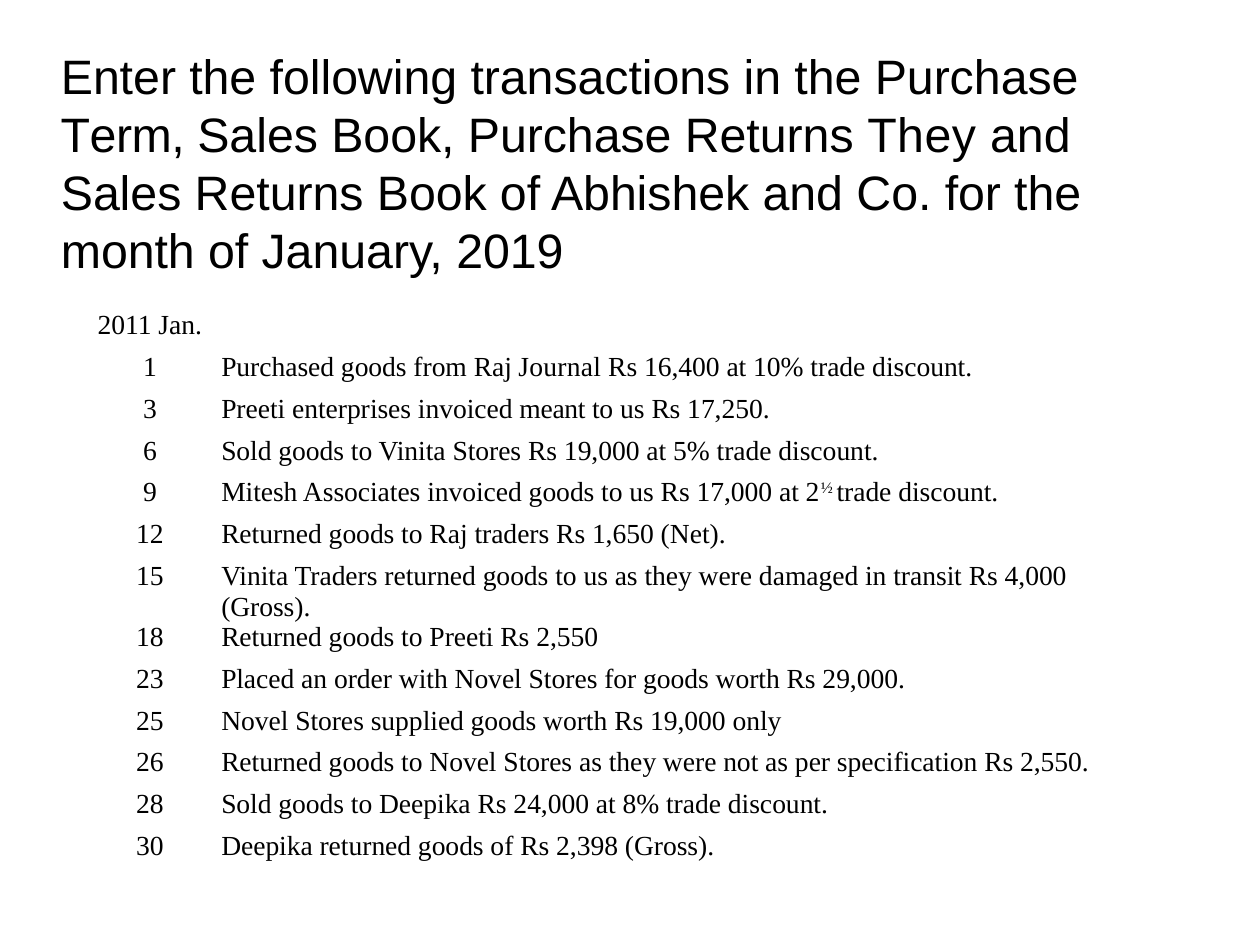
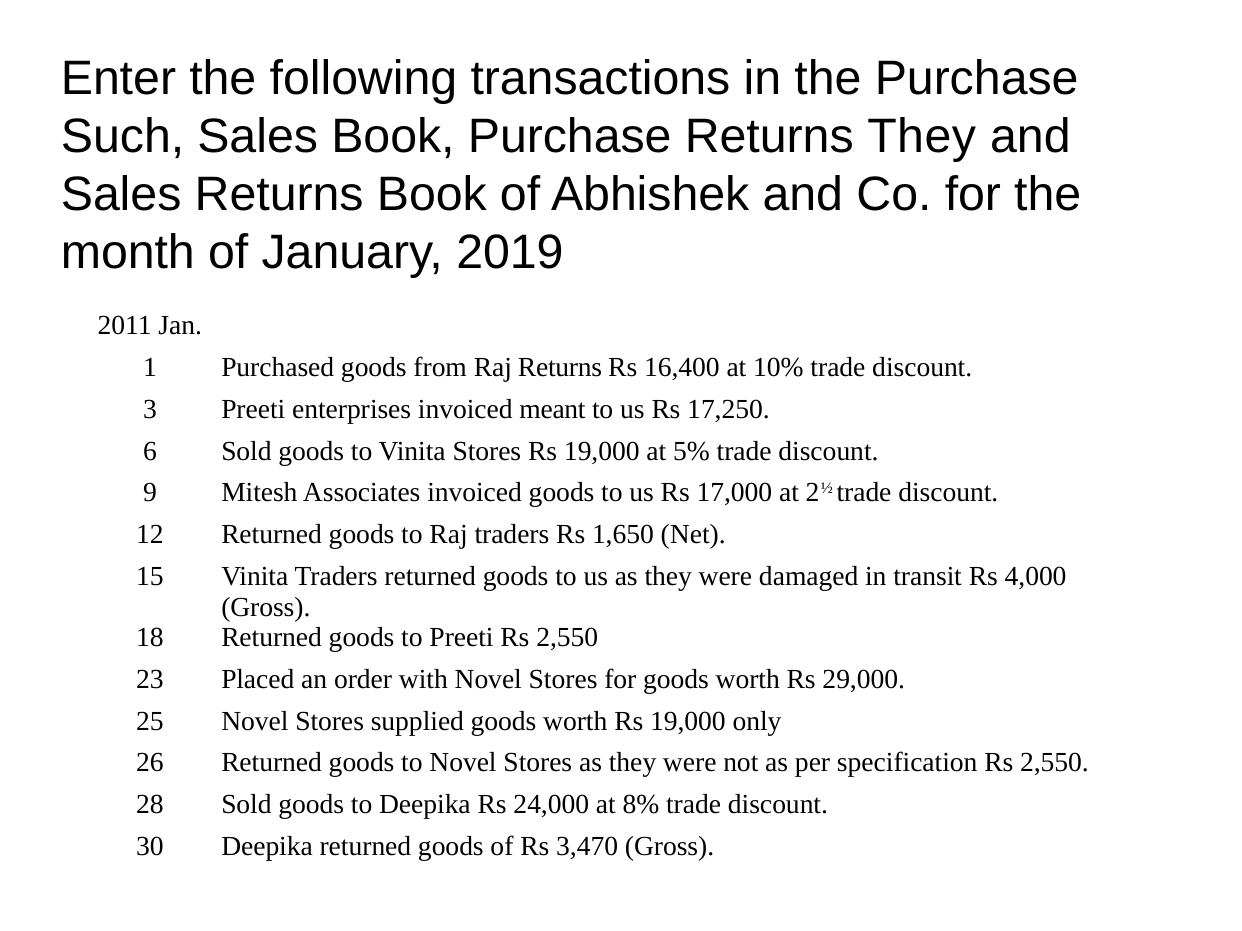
Term: Term -> Such (123, 137)
Raj Journal: Journal -> Returns (560, 368)
2,398: 2,398 -> 3,470 (587, 847)
